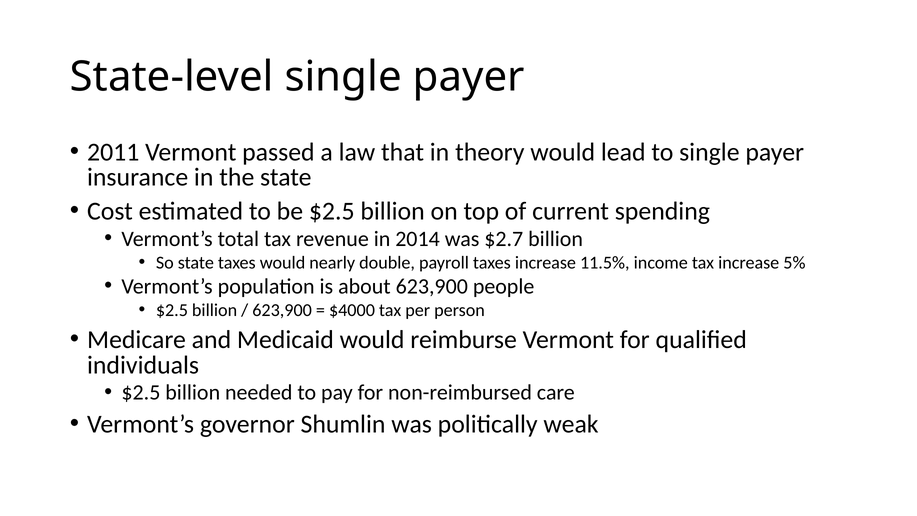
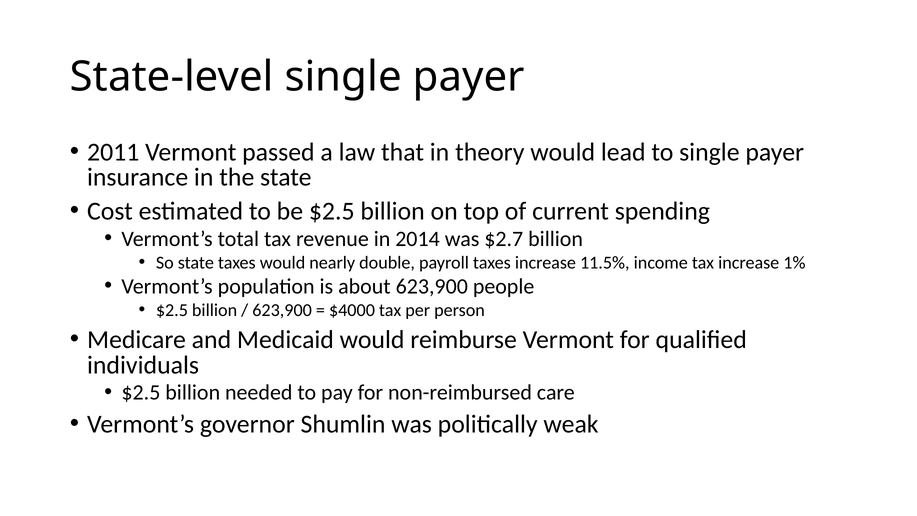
5%: 5% -> 1% (794, 263)
